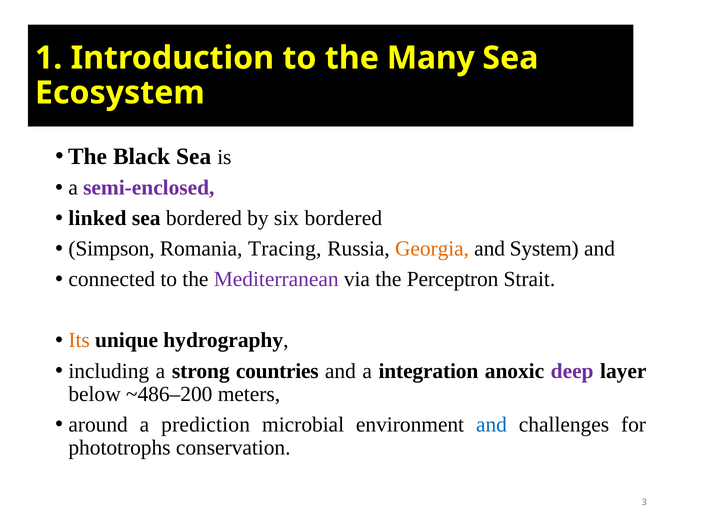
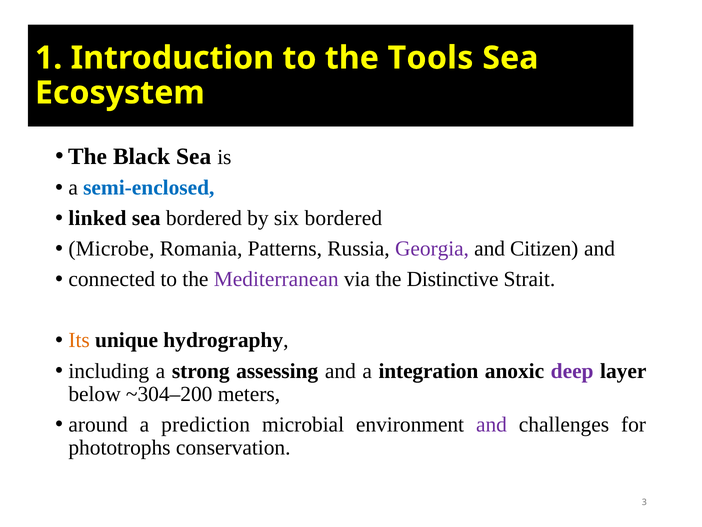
Many: Many -> Tools (430, 58)
semi-enclosed colour: purple -> blue (149, 188)
Simpson: Simpson -> Microbe (111, 249)
Tracing: Tracing -> Patterns (285, 249)
Georgia colour: orange -> purple (432, 249)
System: System -> Citizen (544, 249)
Perceptron: Perceptron -> Distinctive (453, 279)
countries: countries -> assessing (277, 371)
~486–200: ~486–200 -> ~304–200 (169, 394)
and colour: blue -> purple (491, 424)
